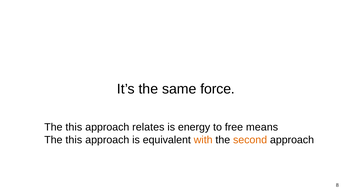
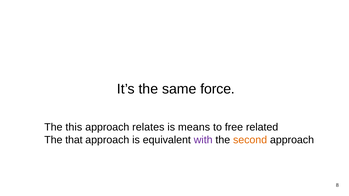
energy: energy -> means (194, 127)
means: means -> related (262, 127)
this: this -> that (74, 140)
with colour: orange -> purple (203, 140)
